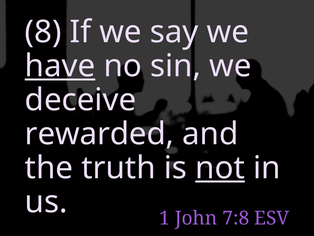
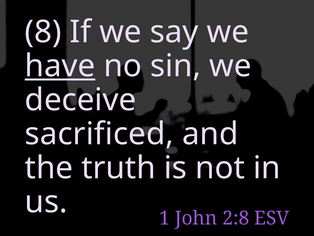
rewarded: rewarded -> sacrificed (99, 134)
not underline: present -> none (220, 168)
7:8: 7:8 -> 2:8 (236, 218)
